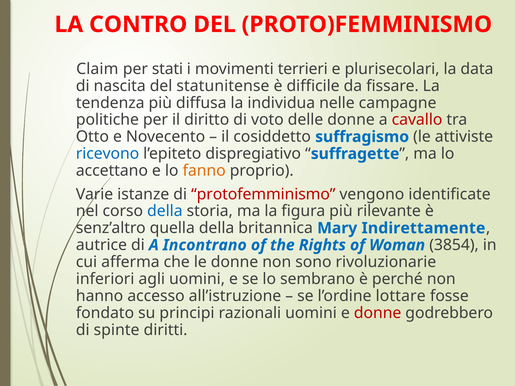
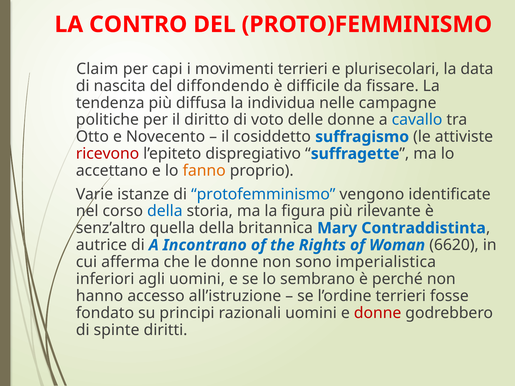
stati: stati -> capi (167, 69)
statunitense: statunitense -> diffondendo (223, 86)
cavallo colour: red -> blue (417, 120)
ricevono colour: blue -> red (108, 154)
protofemminismo colour: red -> blue (263, 194)
Indirettamente: Indirettamente -> Contraddistinta (424, 228)
3854: 3854 -> 6620 (454, 245)
rivoluzionarie: rivoluzionarie -> imperialistica (386, 262)
l’ordine lottare: lottare -> terrieri (401, 296)
